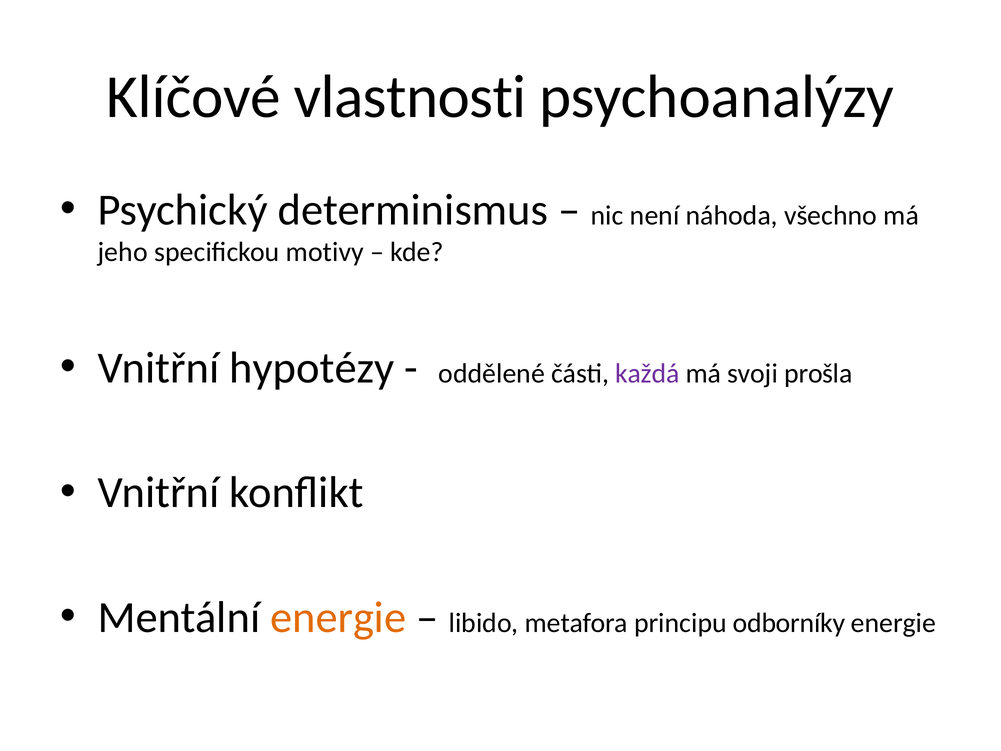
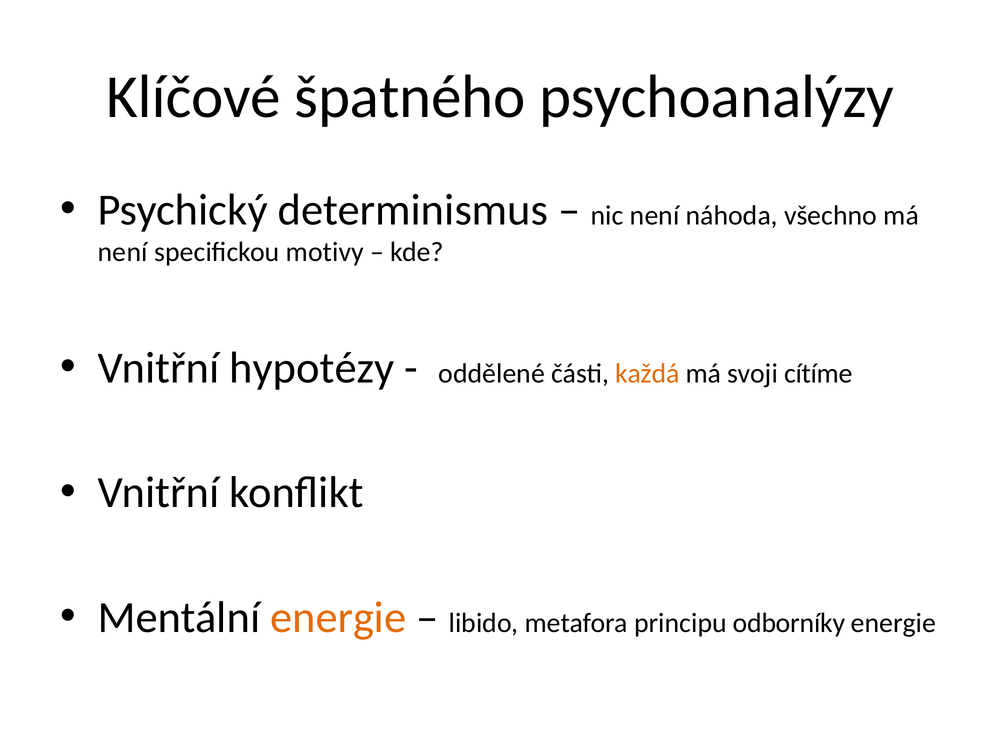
vlastnosti: vlastnosti -> špatného (410, 97)
jeho: jeho -> není (123, 252)
každá colour: purple -> orange (647, 373)
prošla: prošla -> cítíme (818, 373)
